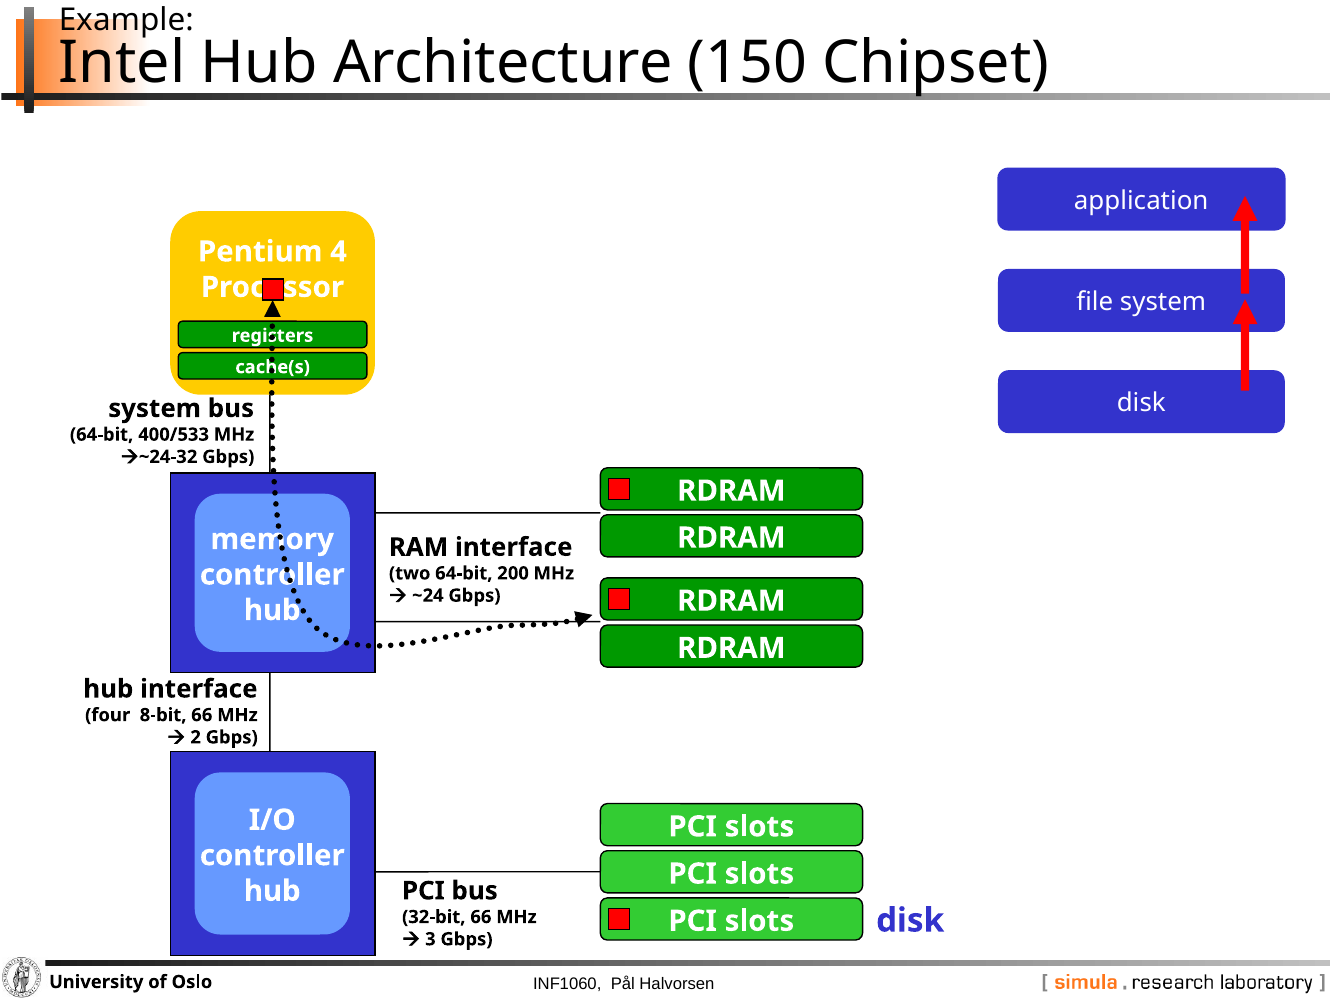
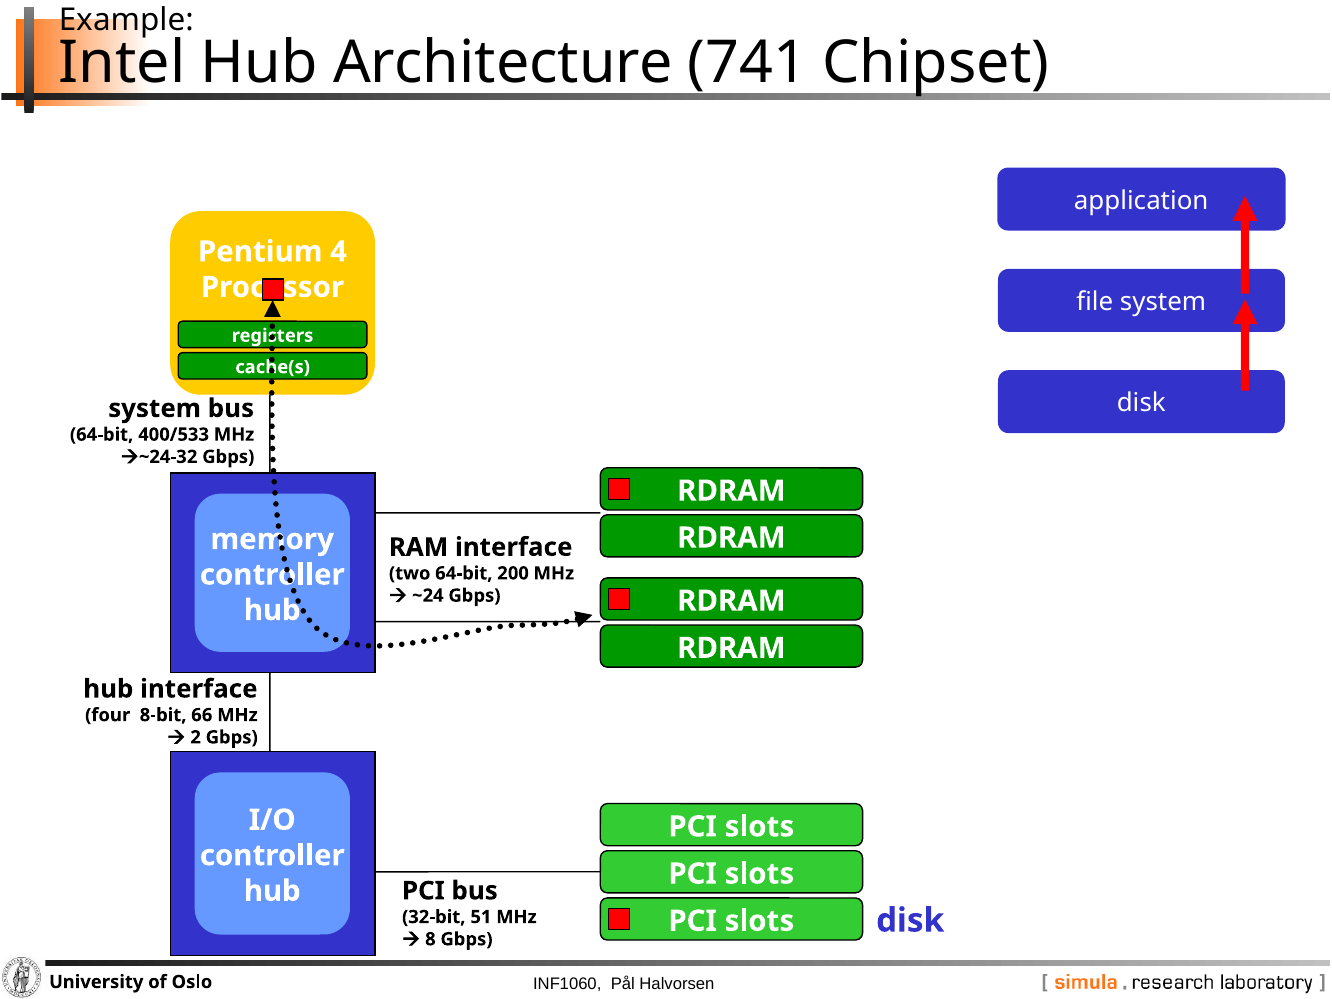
150: 150 -> 741 (748, 63)
32-bit 66: 66 -> 51 (481, 917)
3: 3 -> 8 (430, 939)
